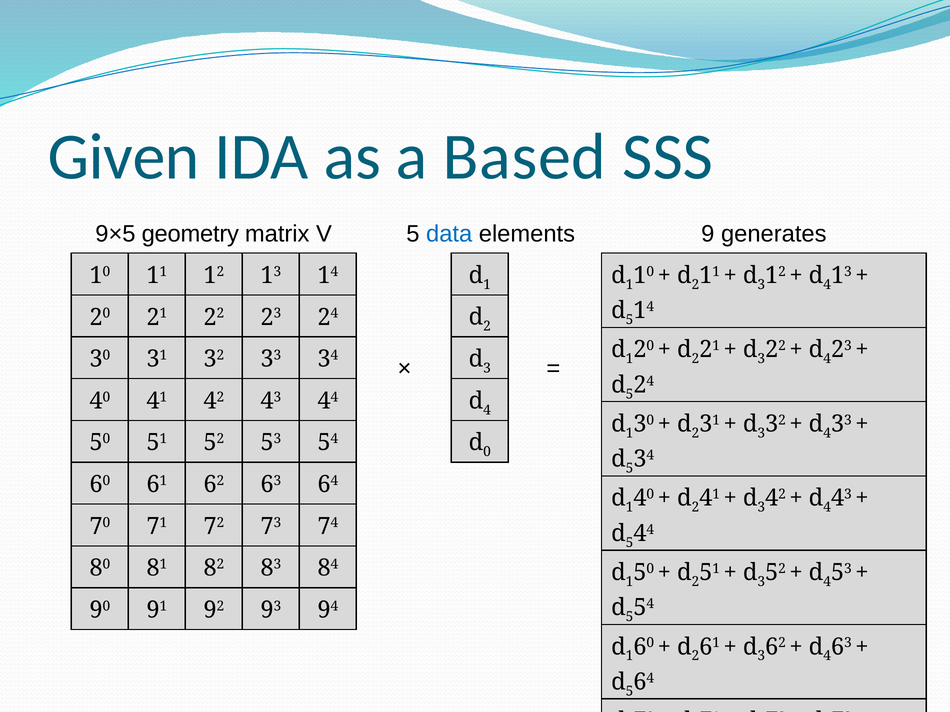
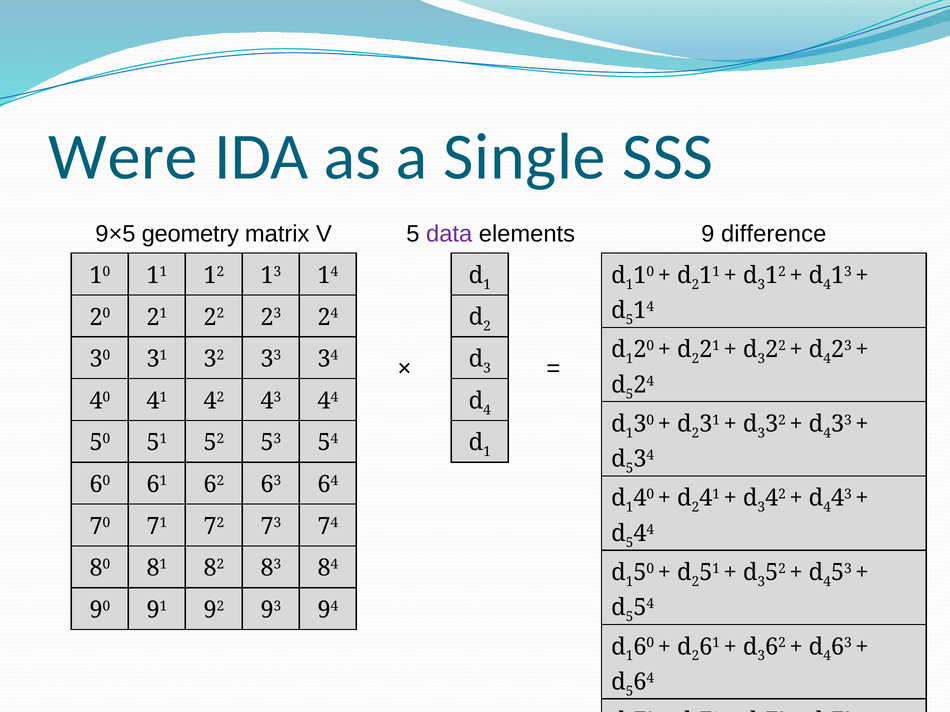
Given: Given -> Were (123, 157)
Based: Based -> Single (524, 157)
data colour: blue -> purple (449, 234)
generates: generates -> difference (774, 234)
0: 0 -> 1 (487, 452)
